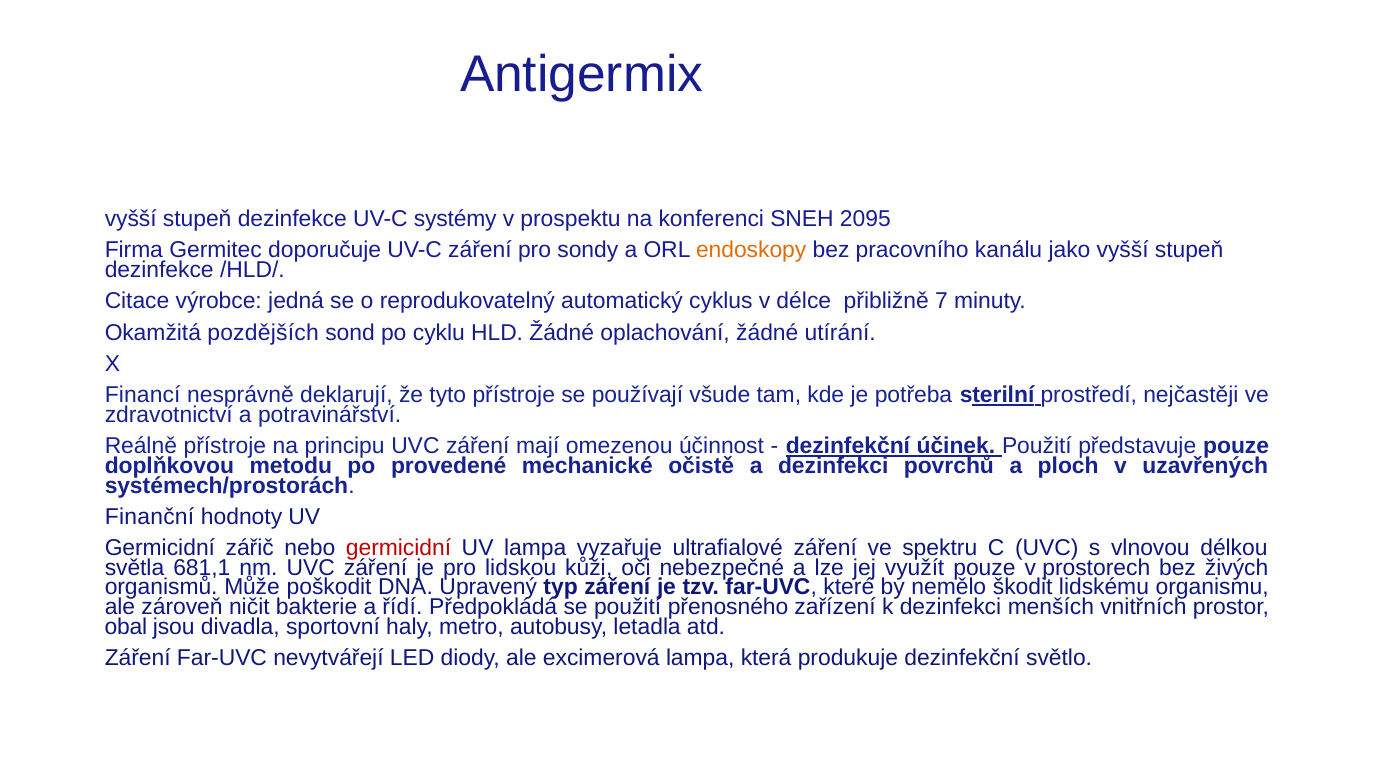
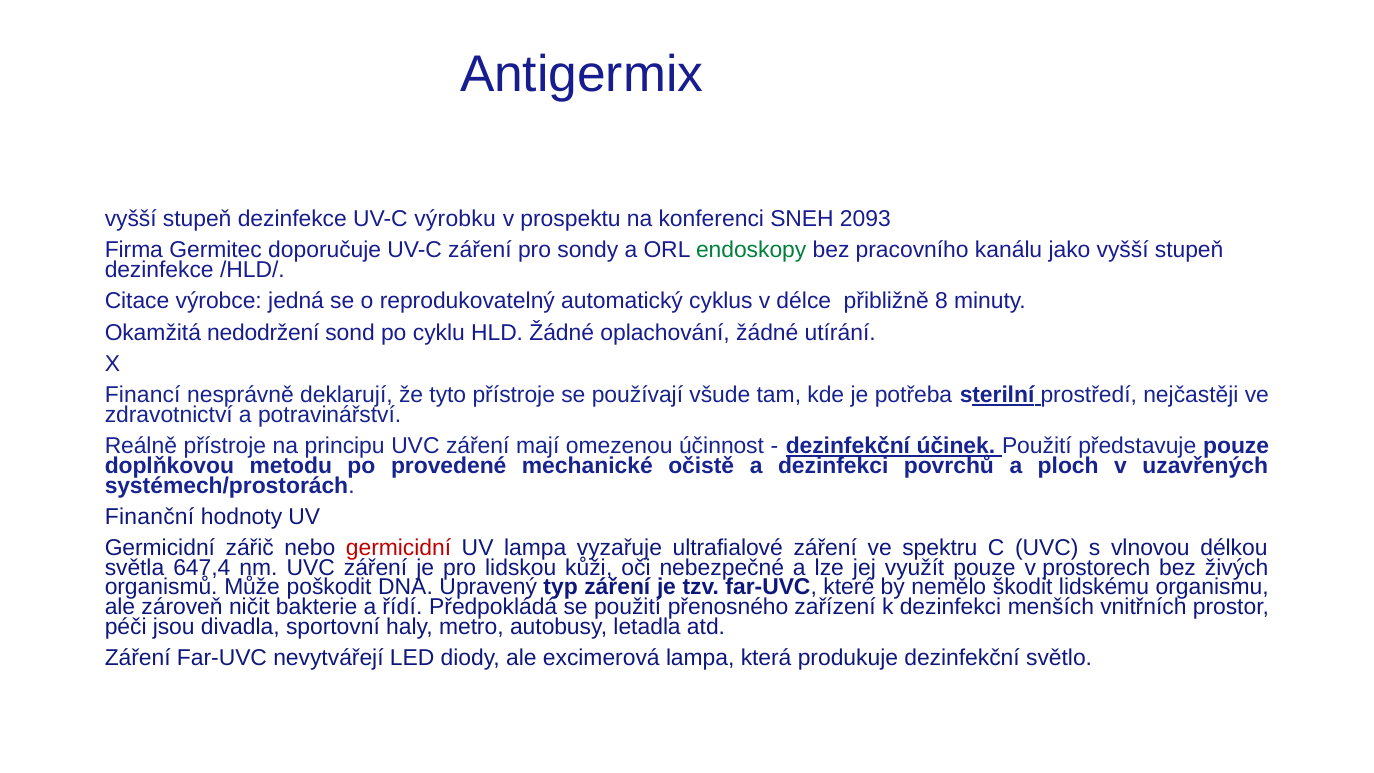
systémy: systémy -> výrobku (455, 219)
2095: 2095 -> 2093 (865, 219)
endoskopy colour: orange -> green (751, 250)
7: 7 -> 8 (941, 301)
pozdějších: pozdějších -> nedodržení (263, 333)
681,1: 681,1 -> 647,4 (202, 568)
obal: obal -> péči (126, 627)
